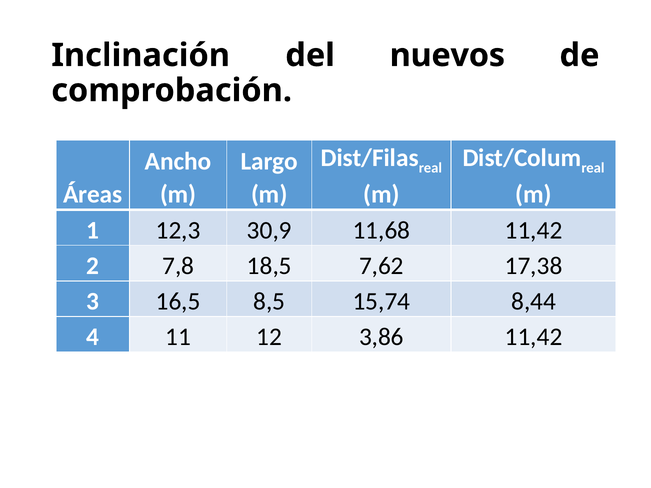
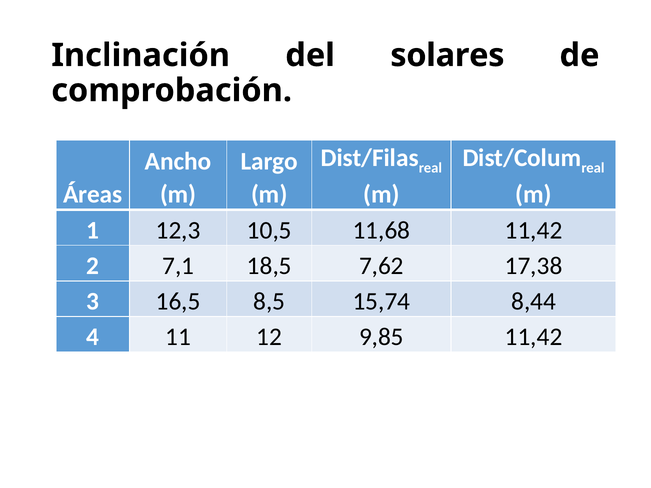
nuevos: nuevos -> solares (447, 55)
30,9: 30,9 -> 10,5 (269, 230)
7,8: 7,8 -> 7,1 (178, 266)
3,86: 3,86 -> 9,85 (381, 337)
